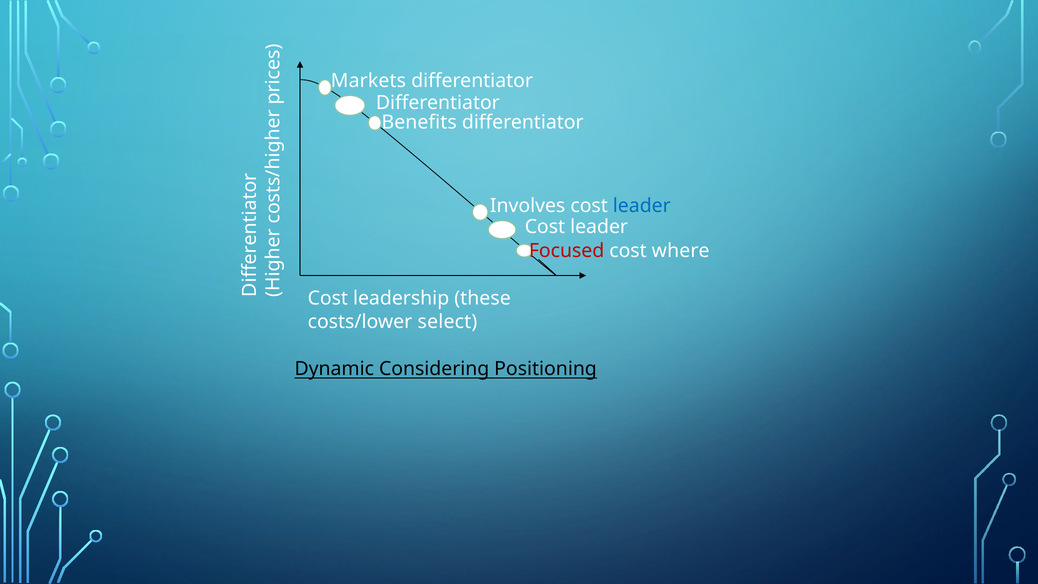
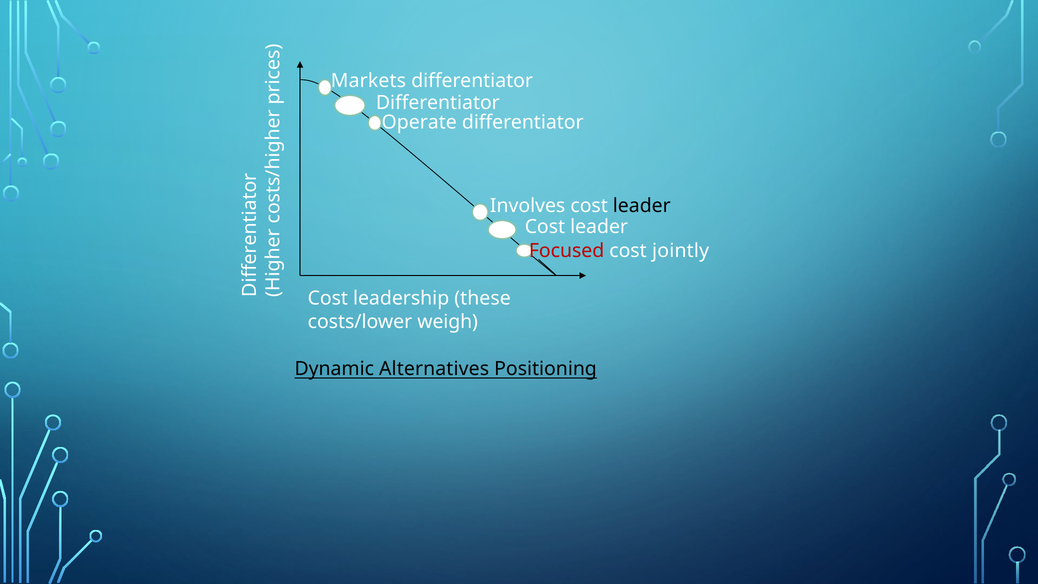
Benefits: Benefits -> Operate (419, 122)
leader colour: blue -> black (642, 206)
where: where -> jointly (681, 251)
select: select -> weigh (448, 322)
Considering: Considering -> Alternatives (434, 369)
